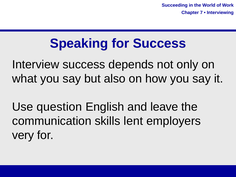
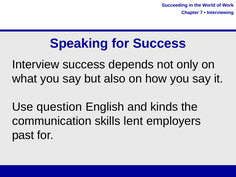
leave: leave -> kinds (164, 107)
very: very -> past (23, 135)
